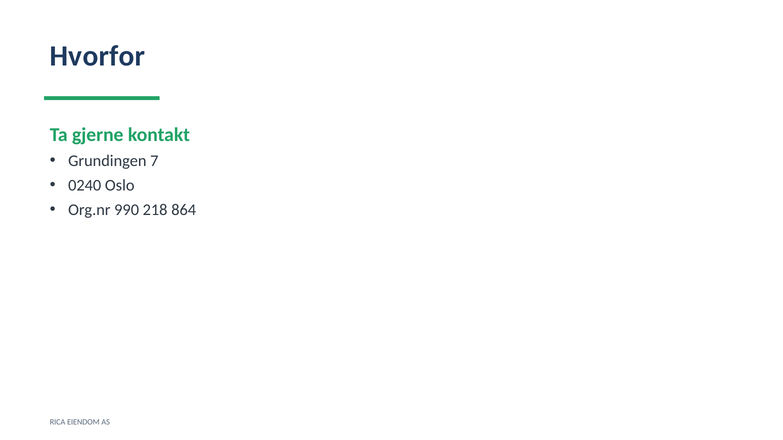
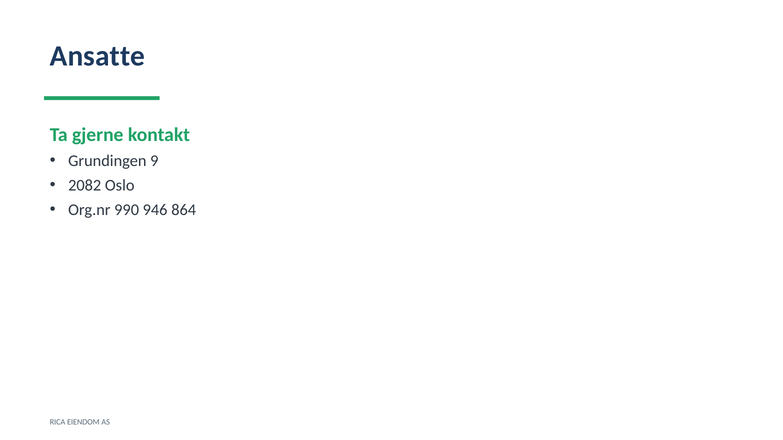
Hvorfor: Hvorfor -> Ansatte (97, 56)
7: 7 -> 9 (154, 161)
0240: 0240 -> 2082 (85, 185)
218: 218 -> 946 (155, 210)
